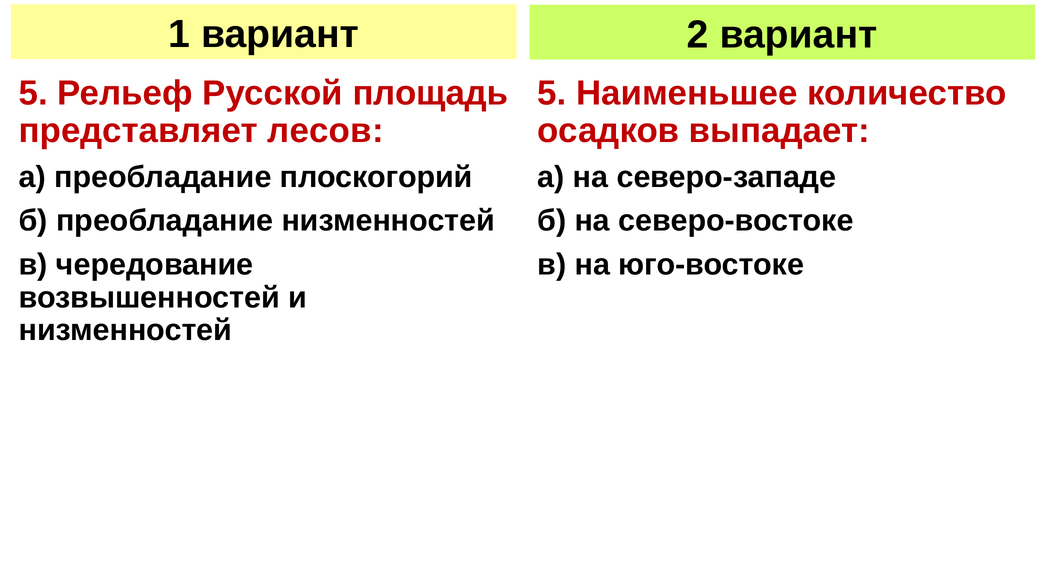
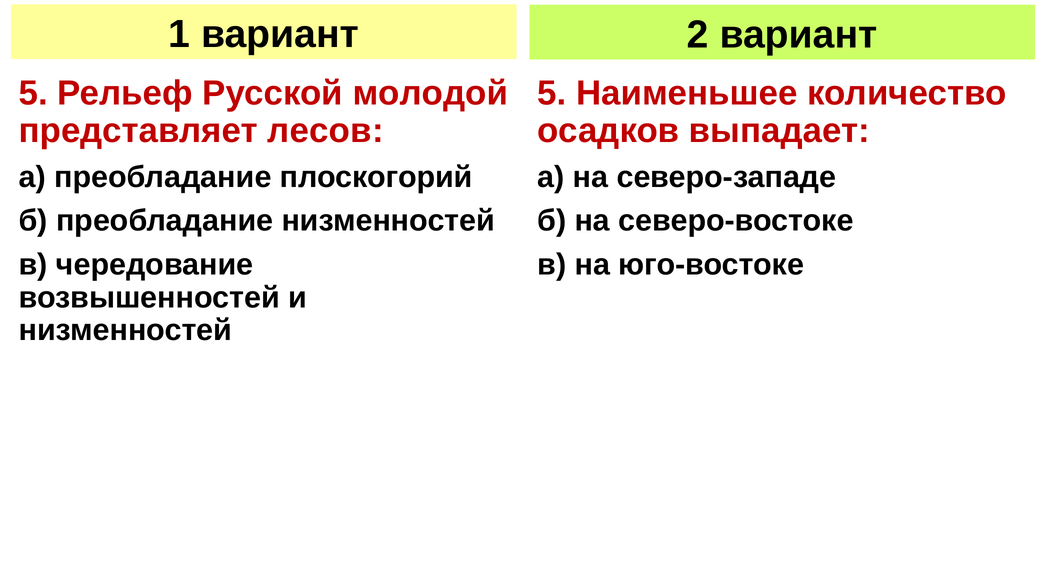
площадь: площадь -> молодой (430, 93)
